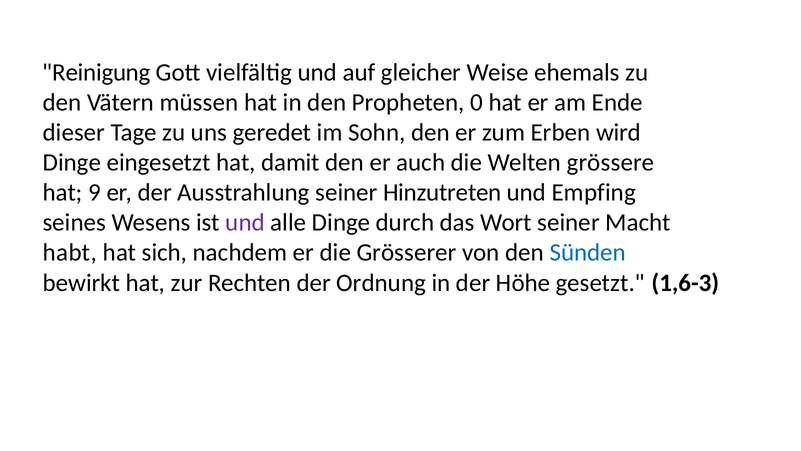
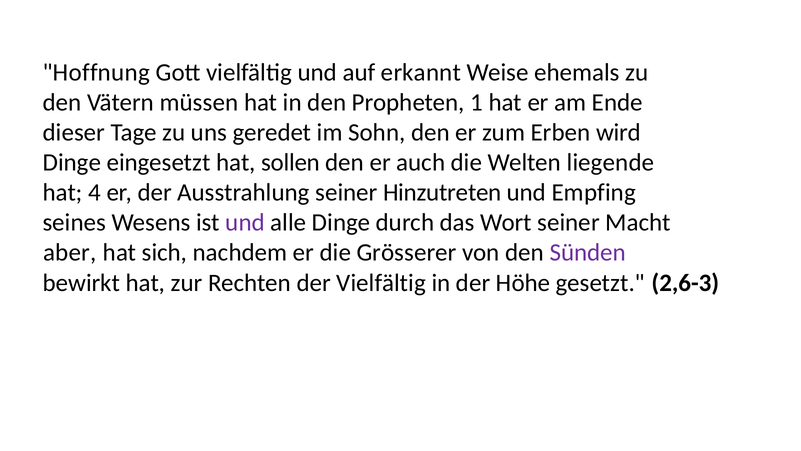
Reinigung: Reinigung -> Hoffnung (96, 72)
gleicher: gleicher -> erkannt (421, 72)
0: 0 -> 1 (477, 102)
damit: damit -> sollen (291, 162)
grössere: grössere -> liegende (611, 162)
9: 9 -> 4 (95, 192)
habt: habt -> aber (70, 252)
Sünden colour: blue -> purple (588, 252)
der Ordnung: Ordnung -> Vielfältig (381, 282)
1,6-3: 1,6-3 -> 2,6-3 (685, 282)
